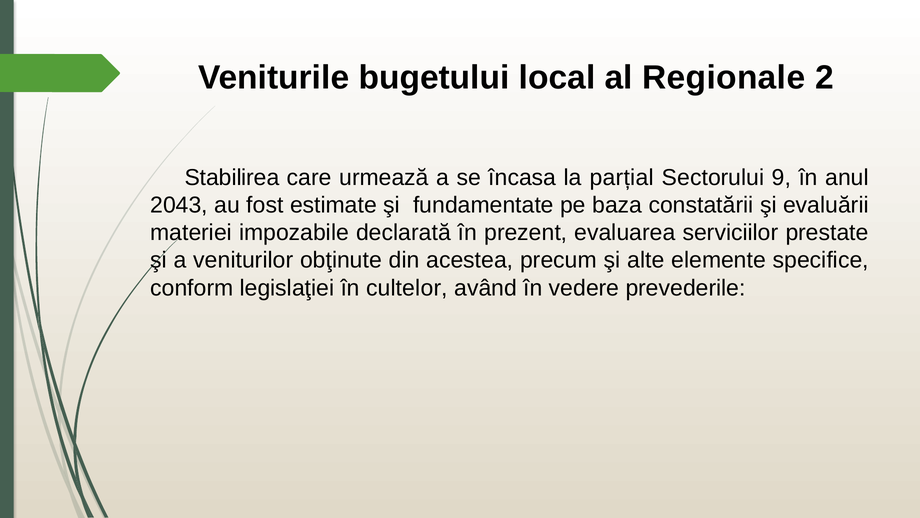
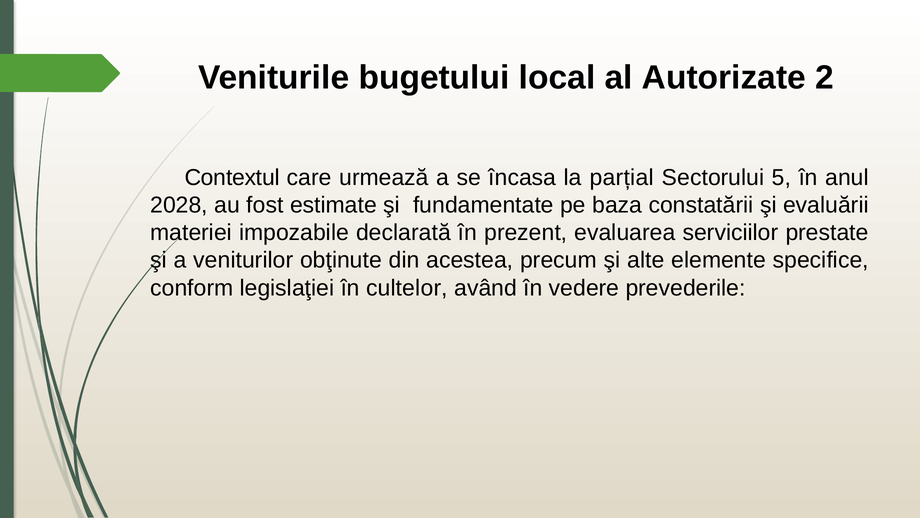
Regionale: Regionale -> Autorizate (724, 78)
Stabilirea: Stabilirea -> Contextul (232, 177)
9: 9 -> 5 (781, 177)
2043: 2043 -> 2028 (179, 205)
